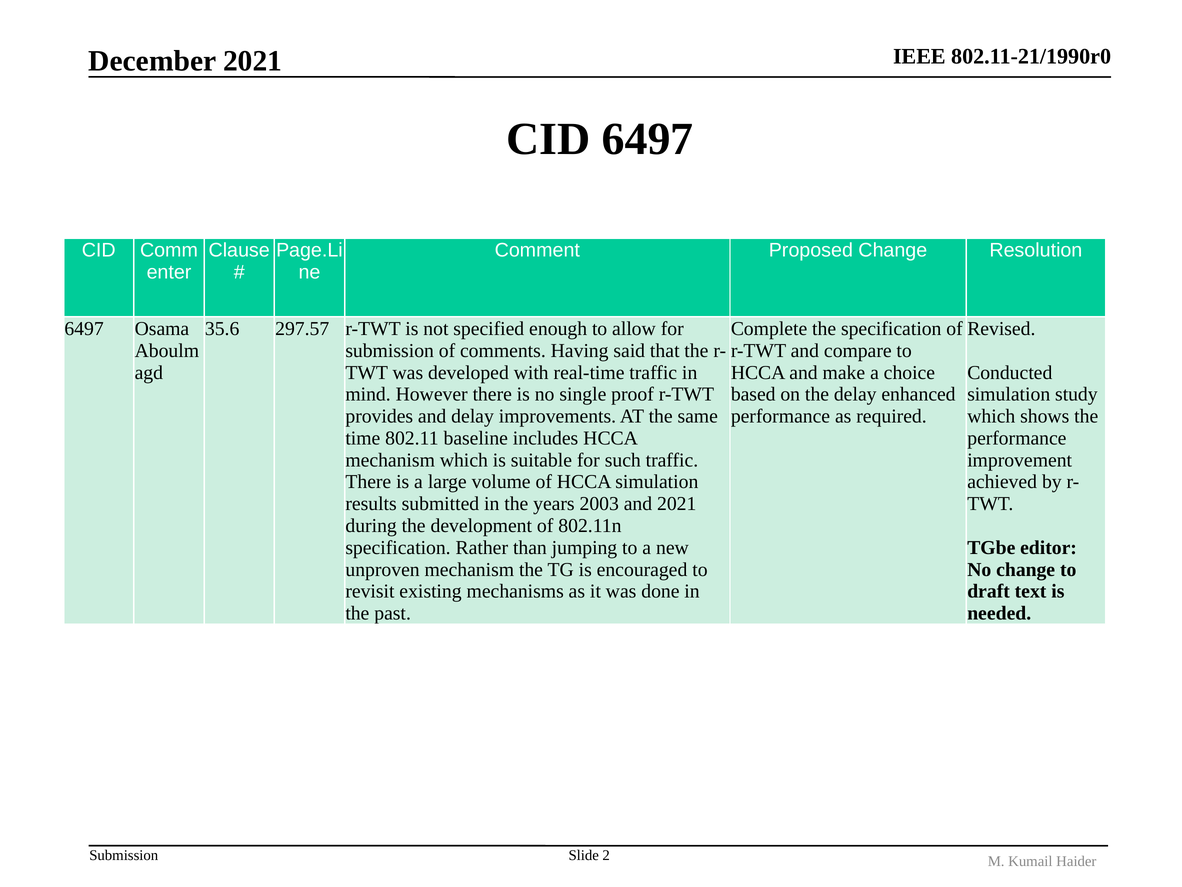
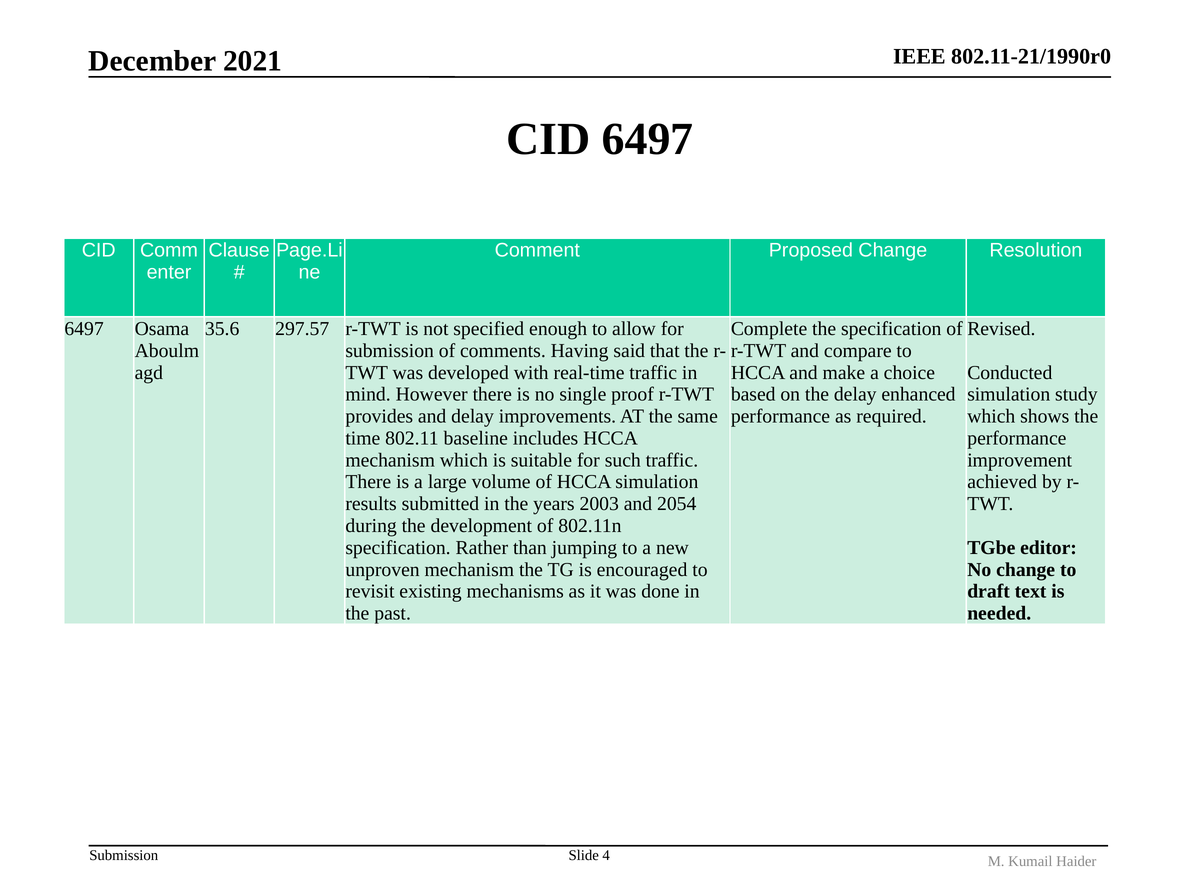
and 2021: 2021 -> 2054 (677, 504)
2: 2 -> 4 (606, 855)
